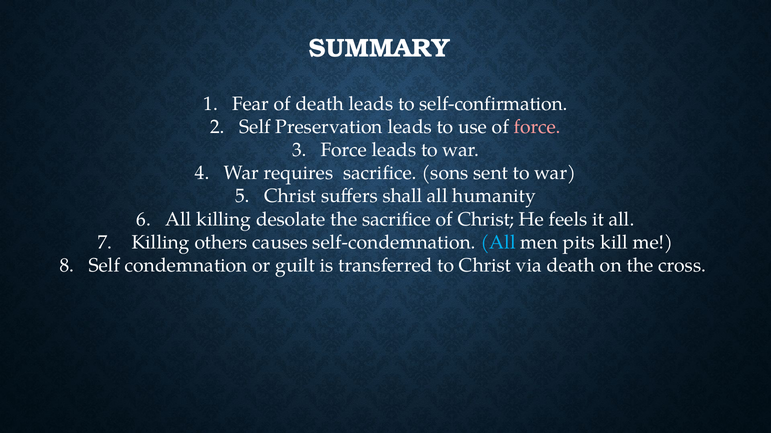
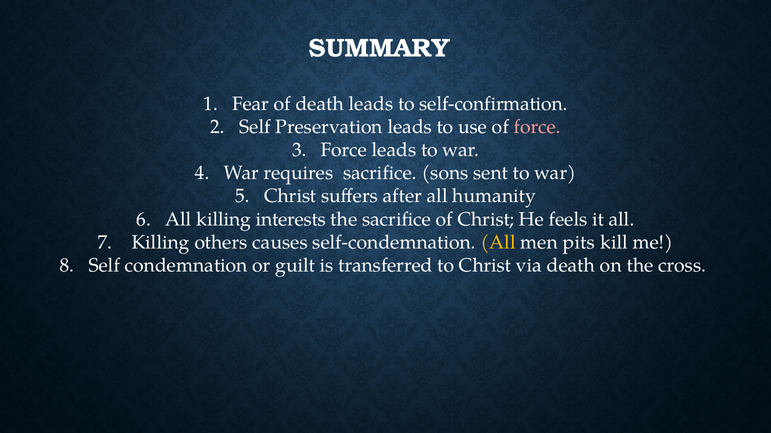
shall: shall -> after (402, 196)
desolate: desolate -> interests (291, 220)
All colour: light blue -> yellow (498, 243)
